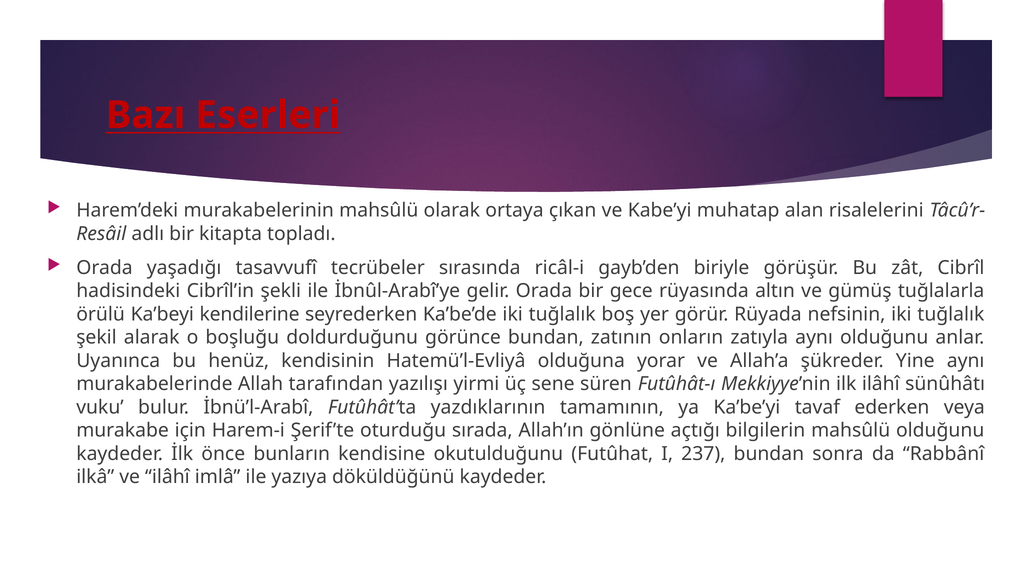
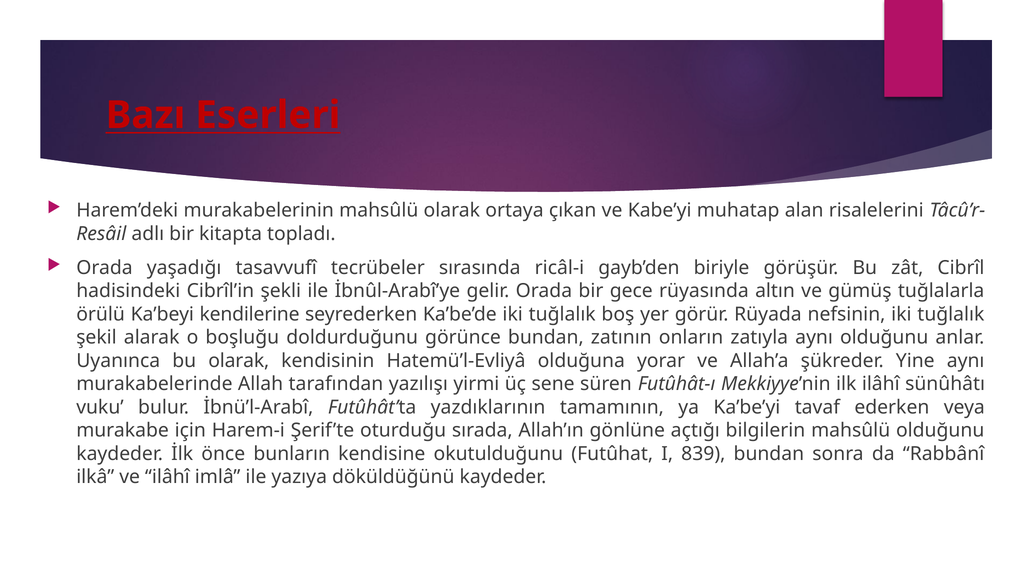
bu henüz: henüz -> olarak (239, 361)
237: 237 -> 839 (703, 454)
